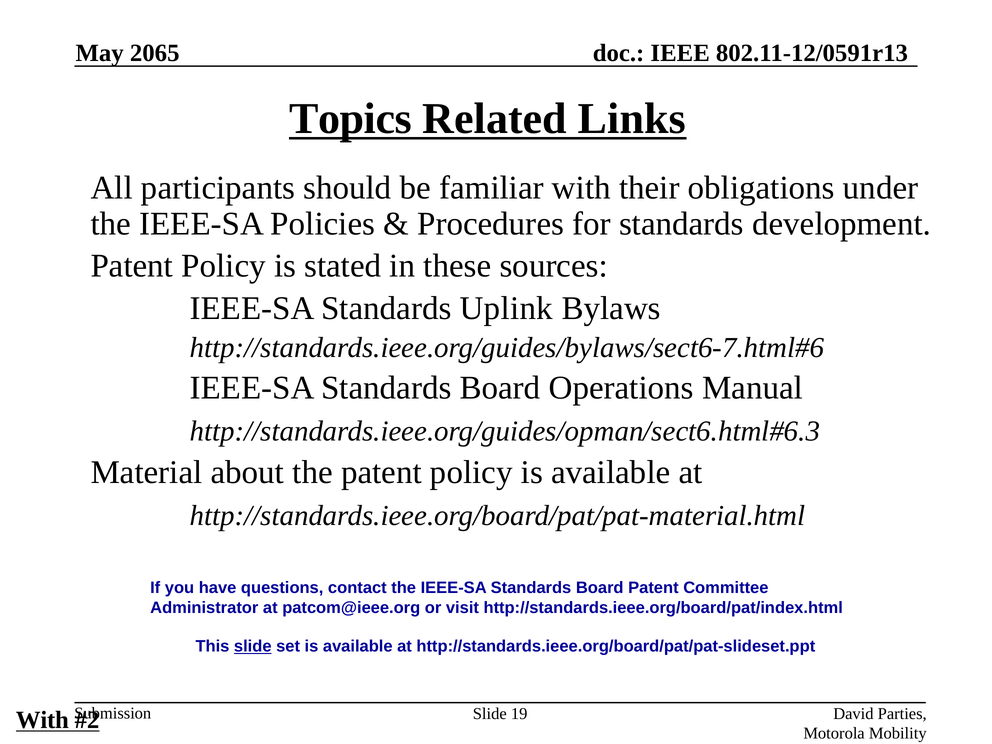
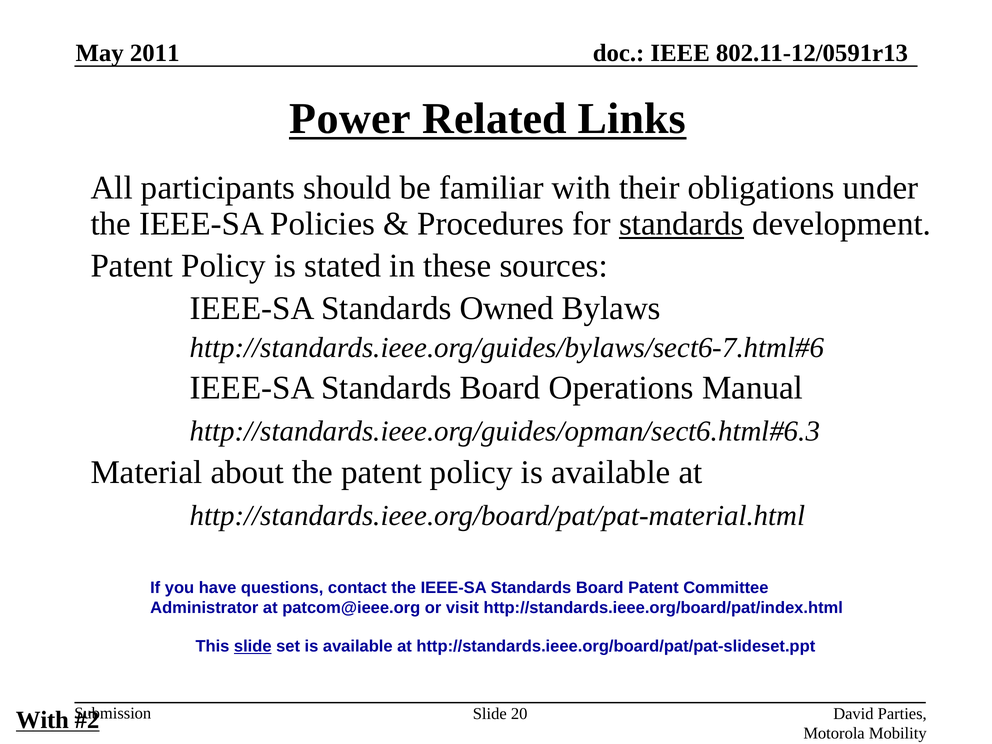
2065: 2065 -> 2011 (155, 53)
Topics: Topics -> Power (350, 119)
standards underline: none -> present (681, 224)
Uplink: Uplink -> Owned (507, 308)
19: 19 -> 20 (519, 714)
